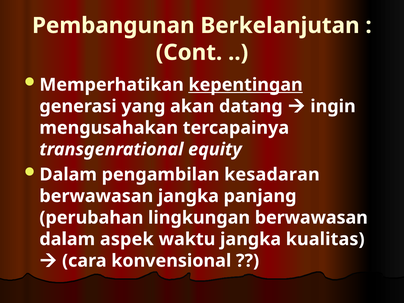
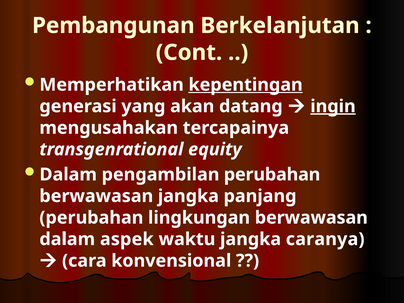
ingin underline: none -> present (333, 106)
pengambilan kesadaran: kesadaran -> perubahan (272, 175)
kualitas: kualitas -> caranya (325, 239)
